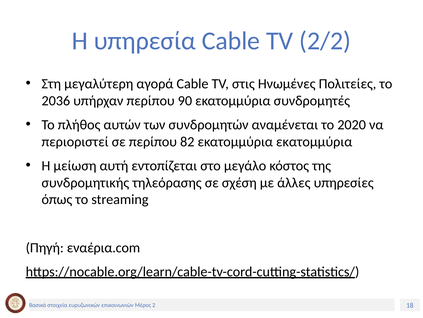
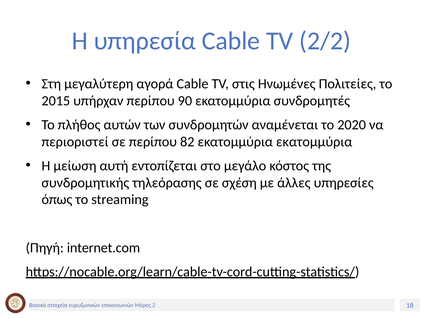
2036: 2036 -> 2015 (56, 100)
εναέρια.com: εναέρια.com -> internet.com (103, 247)
